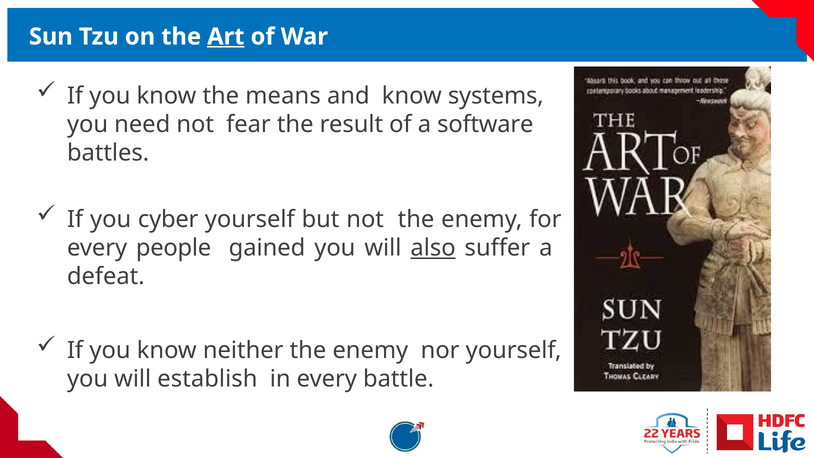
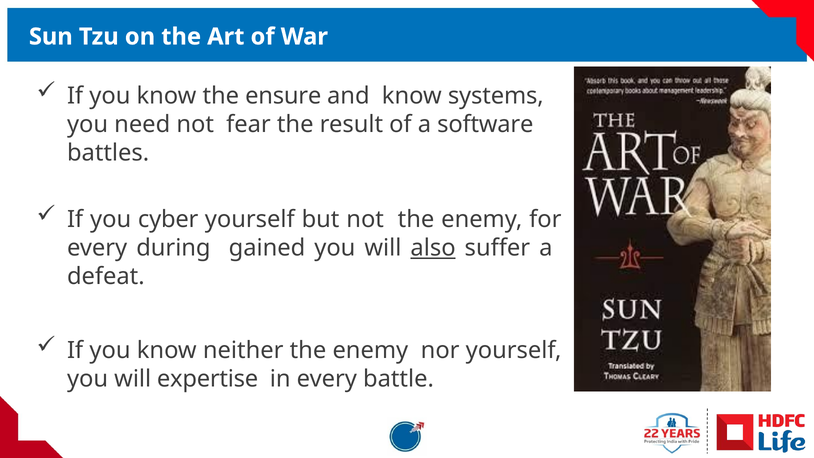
Art underline: present -> none (226, 37)
means: means -> ensure (283, 96)
people: people -> during (173, 248)
establish: establish -> expertise (208, 379)
